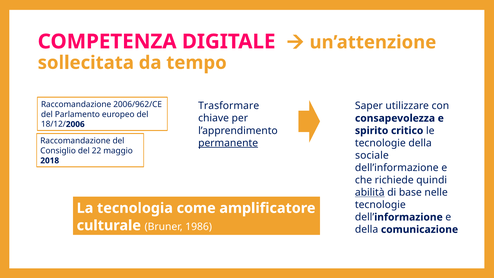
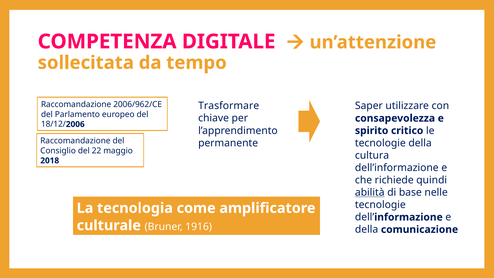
permanente underline: present -> none (228, 143)
sociale: sociale -> cultura (372, 155)
1986: 1986 -> 1916 (199, 227)
